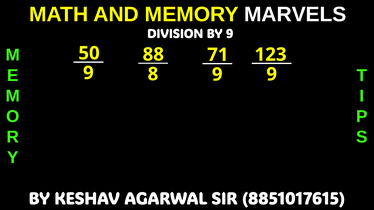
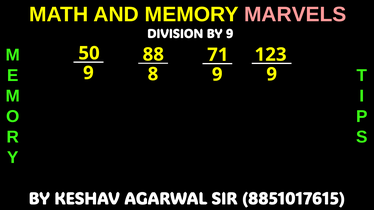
MARVELS colour: white -> pink (295, 14)
